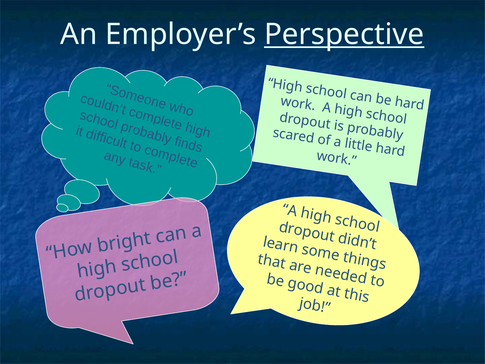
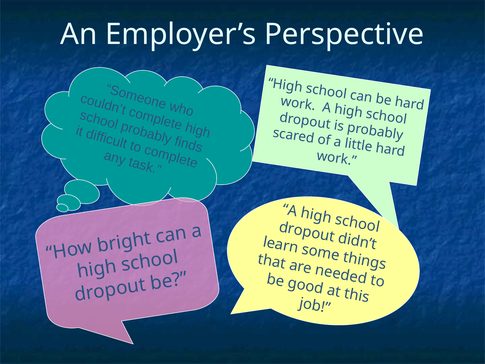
Perspective underline: present -> none (344, 34)
